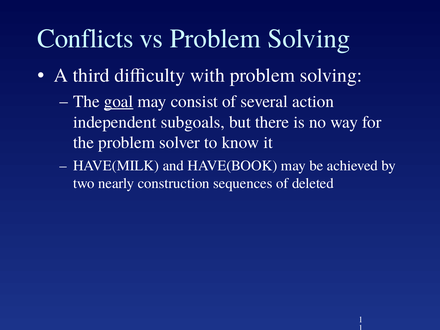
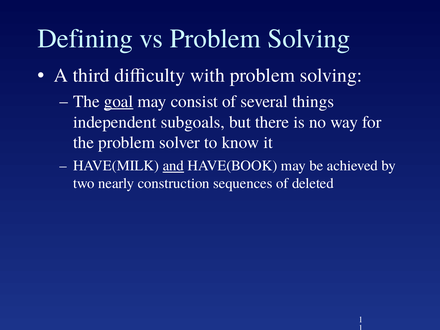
Conflicts: Conflicts -> Defining (85, 39)
action: action -> things (313, 102)
and underline: none -> present (173, 166)
